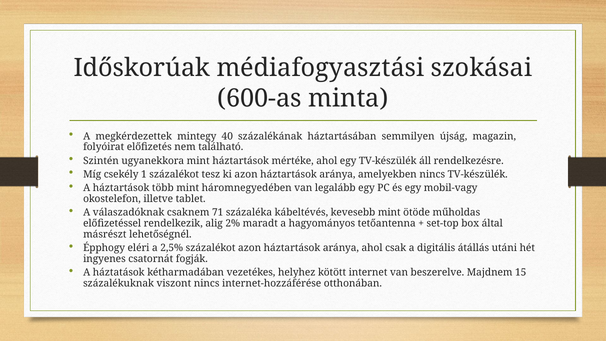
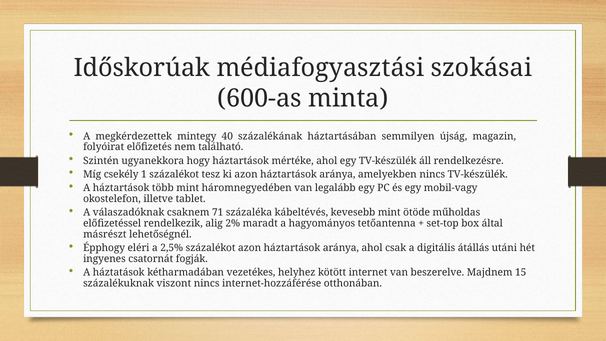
ugyanekkora mint: mint -> hogy (198, 161)
